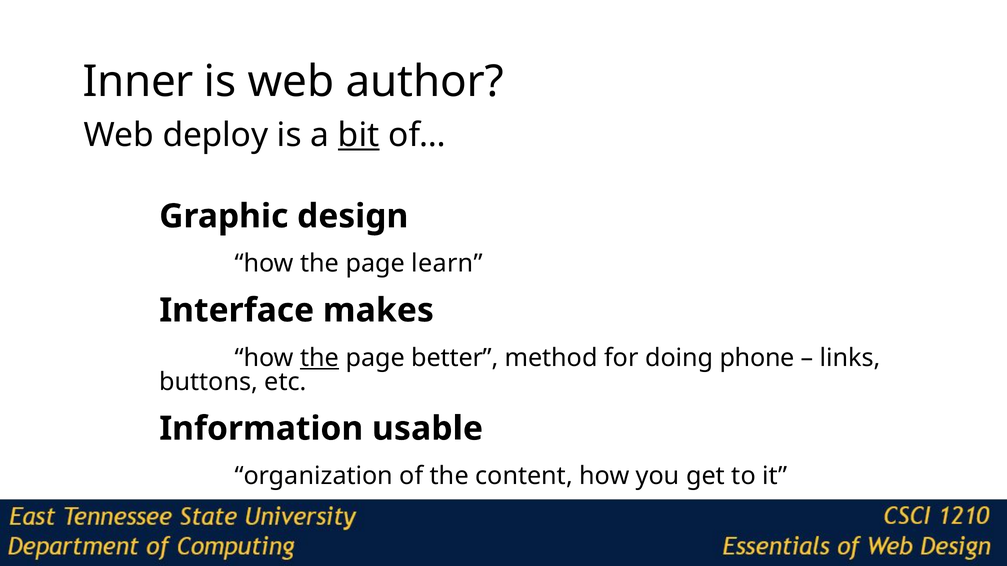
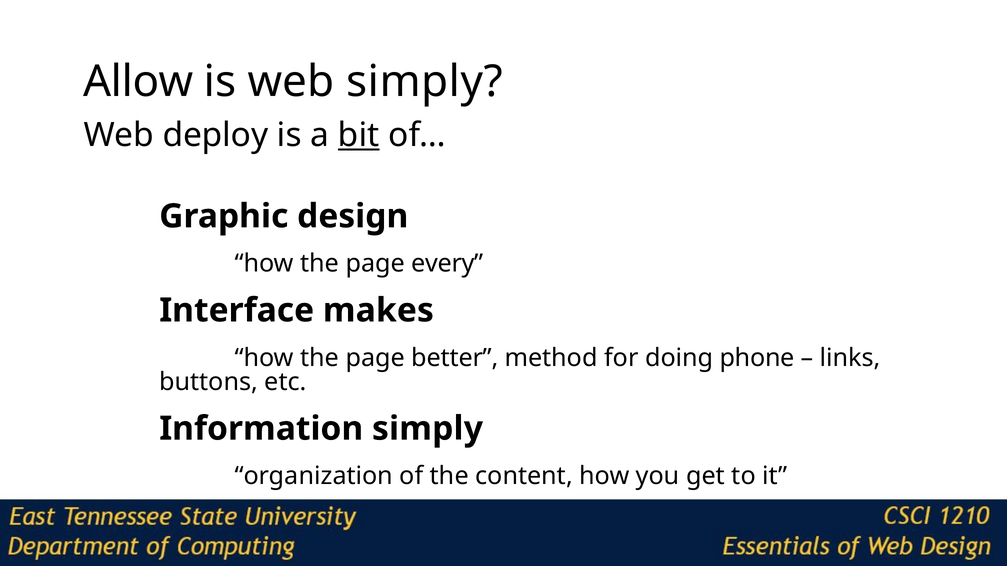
Inner: Inner -> Allow (138, 82)
web author: author -> simply (425, 82)
learn: learn -> every (447, 264)
the underline: present -> none (320, 358)
Information usable: usable -> simply (427, 429)
